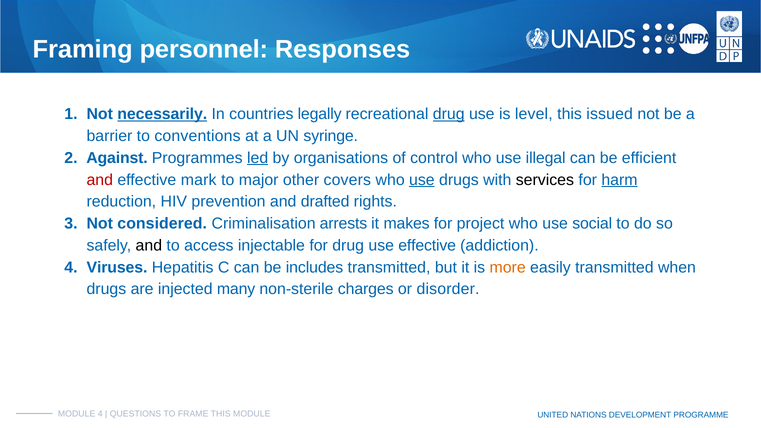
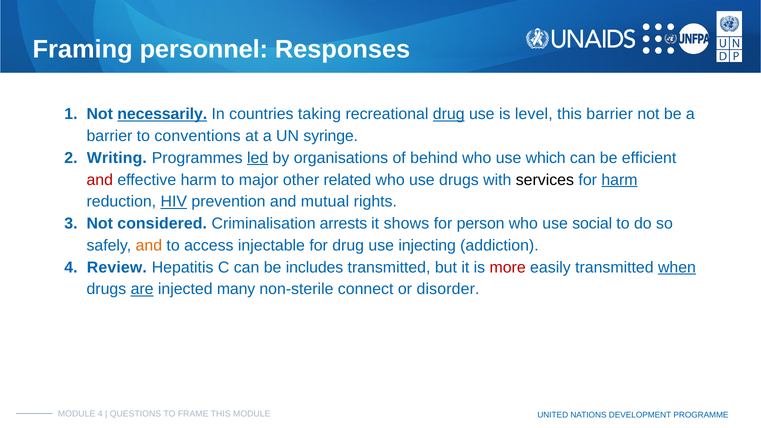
legally: legally -> taking (319, 114)
this issued: issued -> barrier (610, 114)
Against: Against -> Writing (117, 158)
control: control -> behind (434, 158)
illegal: illegal -> which (546, 158)
effective mark: mark -> harm (199, 180)
covers: covers -> related (347, 180)
use underline: present -> none (422, 180)
HIV underline: none -> present (174, 202)
drafted: drafted -> mutual (325, 202)
makes: makes -> shows (406, 224)
project: project -> person (481, 224)
and colour: black -> orange (149, 245)
use effective: effective -> injecting (427, 245)
Viruses: Viruses -> Review (117, 267)
more colour: orange -> red (508, 267)
when underline: none -> present (677, 267)
are underline: none -> present (142, 289)
charges: charges -> connect (366, 289)
